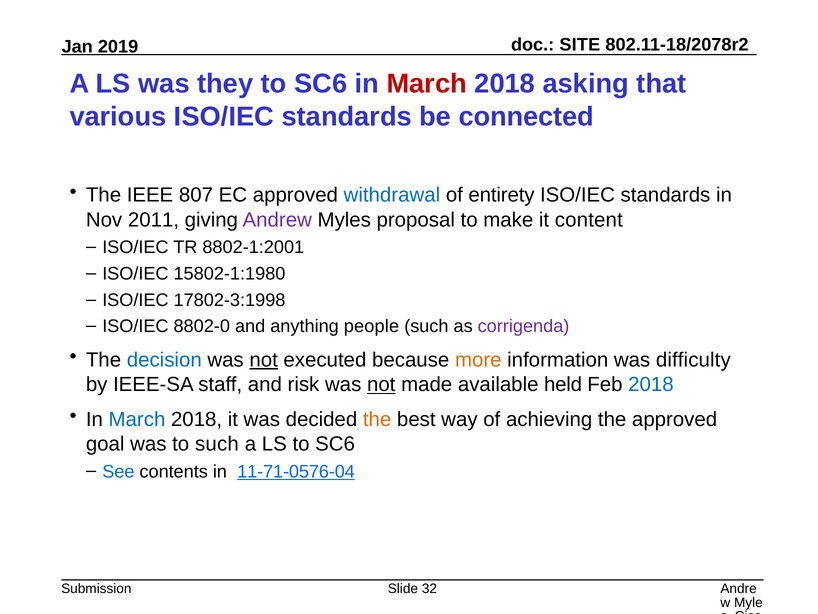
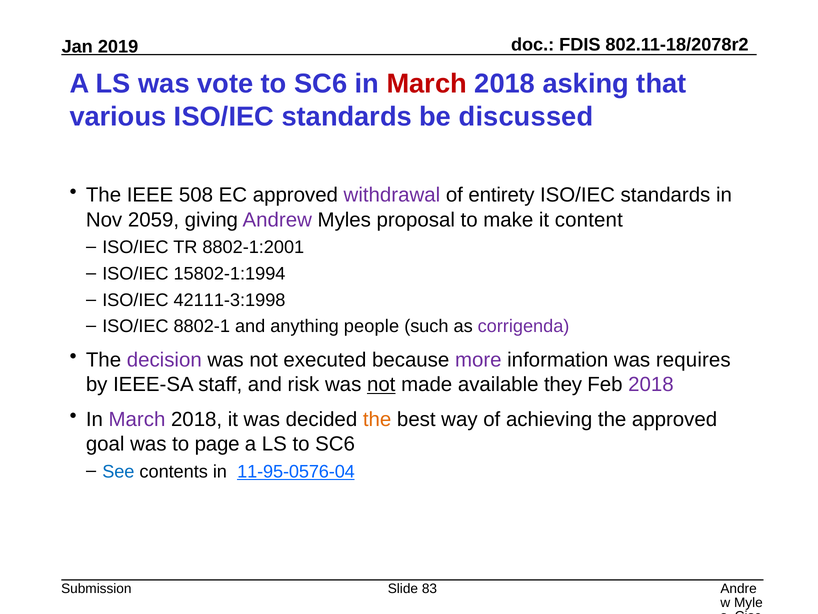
SITE: SITE -> FDIS (580, 45)
they: they -> vote (225, 84)
connected: connected -> discussed (526, 116)
807: 807 -> 508 (196, 195)
withdrawal colour: blue -> purple (392, 195)
2011: 2011 -> 2059 (153, 220)
15802-1:1980: 15802-1:1980 -> 15802-1:1994 (229, 273)
17802-3:1998: 17802-3:1998 -> 42111-3:1998 (229, 300)
8802-0: 8802-0 -> 8802-1 (202, 326)
decision colour: blue -> purple (164, 360)
not underline: present -> none (264, 360)
more colour: orange -> purple (478, 360)
difficulty: difficulty -> requires (693, 360)
held: held -> they (563, 384)
2018 colour: blue -> purple (651, 384)
March colour: blue -> purple (137, 419)
to such: such -> page (217, 444)
11-71-0576-04: 11-71-0576-04 -> 11-95-0576-04 (296, 471)
32: 32 -> 83 (429, 588)
